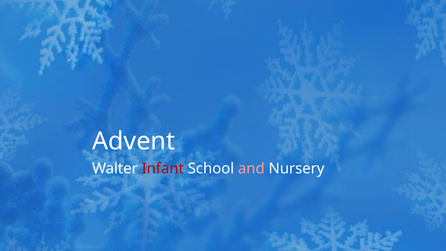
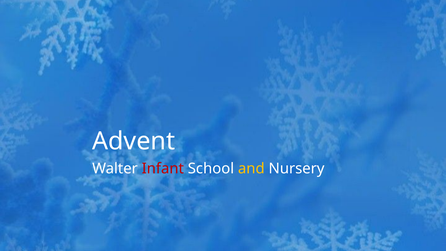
and colour: pink -> yellow (251, 169)
